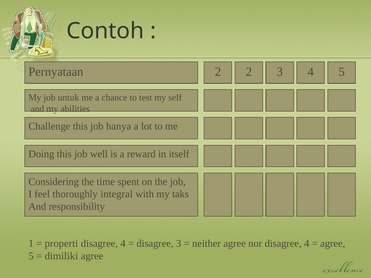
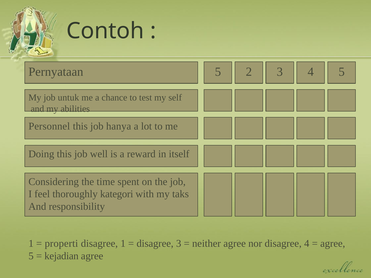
Pernyataan 2: 2 -> 5 (218, 72)
Challenge: Challenge -> Personnel (49, 126)
integral: integral -> kategori (117, 194)
4: 4 -> 1 (123, 244)
dimiliki: dimiliki -> kejadian (62, 256)
